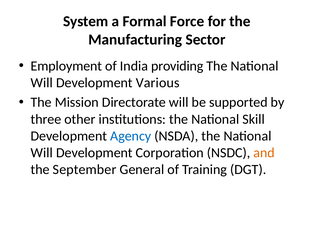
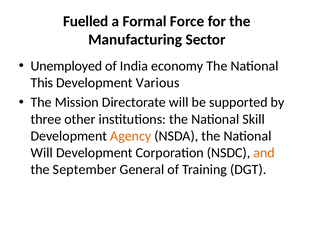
System: System -> Fuelled (86, 21)
Employment: Employment -> Unemployed (66, 66)
providing: providing -> economy (177, 66)
Will: Will -> This (42, 83)
Agency colour: blue -> orange (131, 136)
